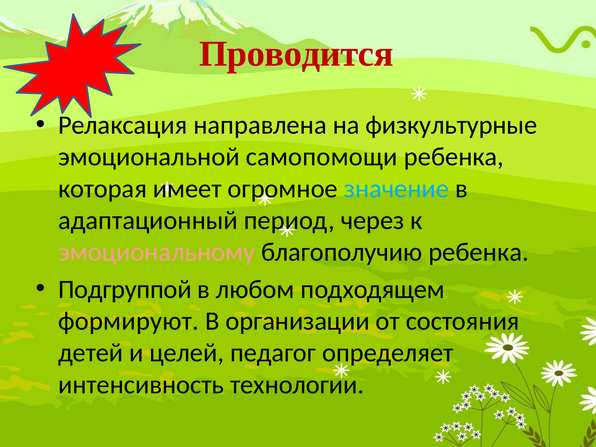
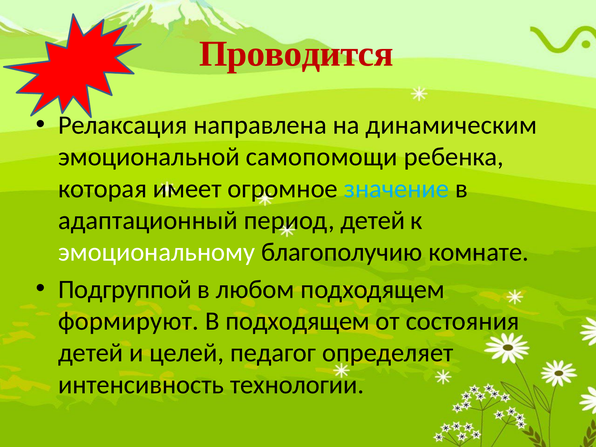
физкультурные: физкультурные -> динамическим (451, 125)
период через: через -> детей (373, 220)
эмоциональному colour: pink -> white (157, 252)
благополучию ребенка: ребенка -> комнате (479, 252)
В организации: организации -> подходящем (298, 321)
